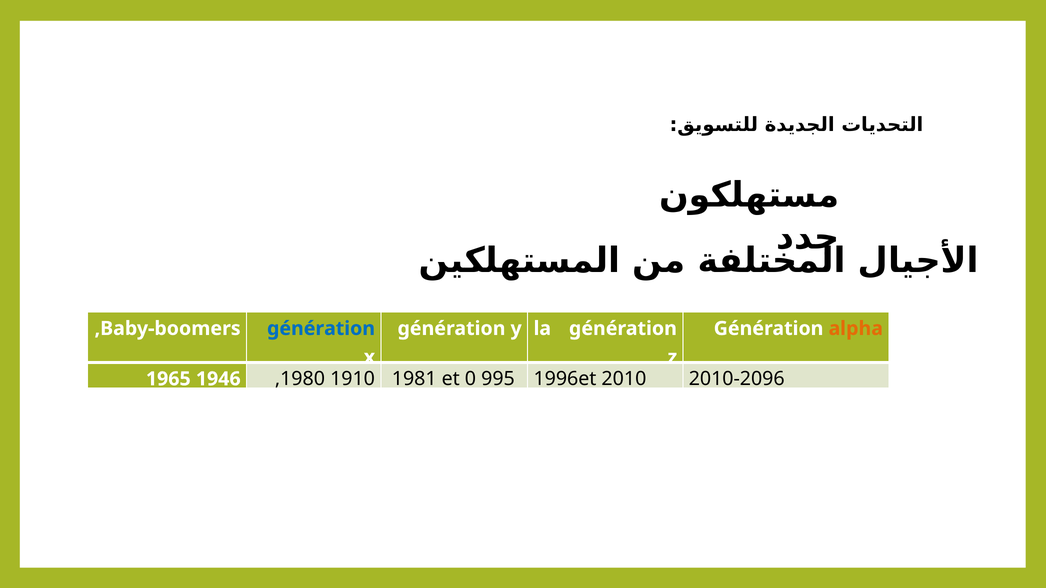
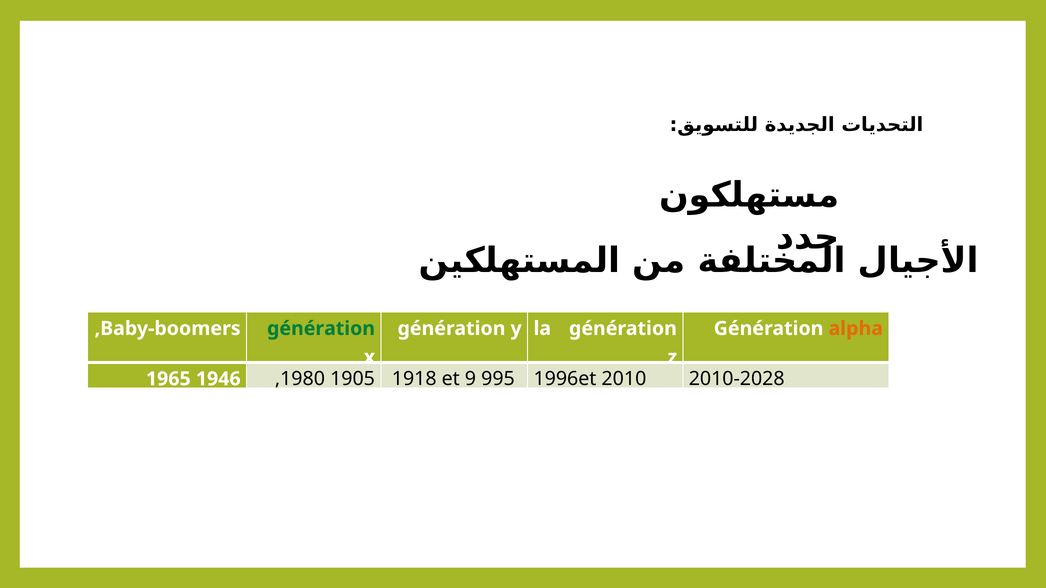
génération colour: blue -> green (321, 329)
1981: 1981 -> 1918 (414, 379)
0: 0 -> 9 (470, 379)
2010-2096: 2010-2096 -> 2010-2028 (737, 379)
1910: 1910 -> 1905 (353, 379)
